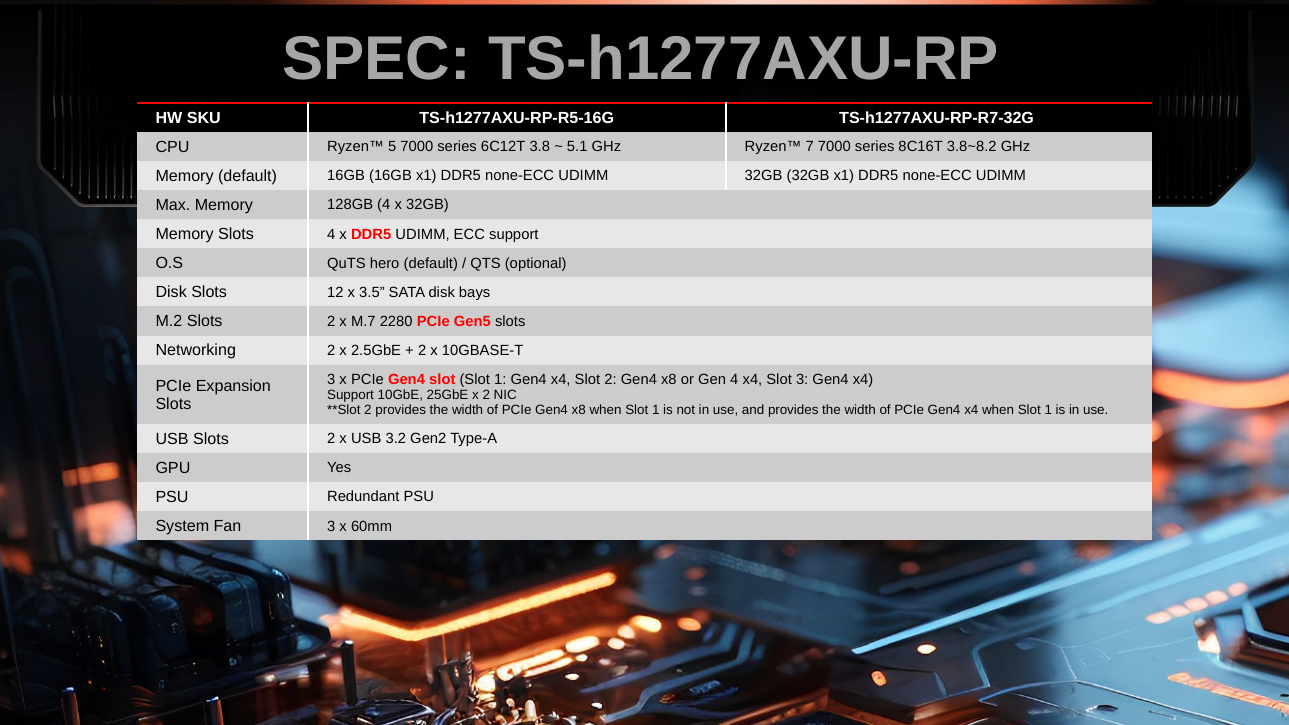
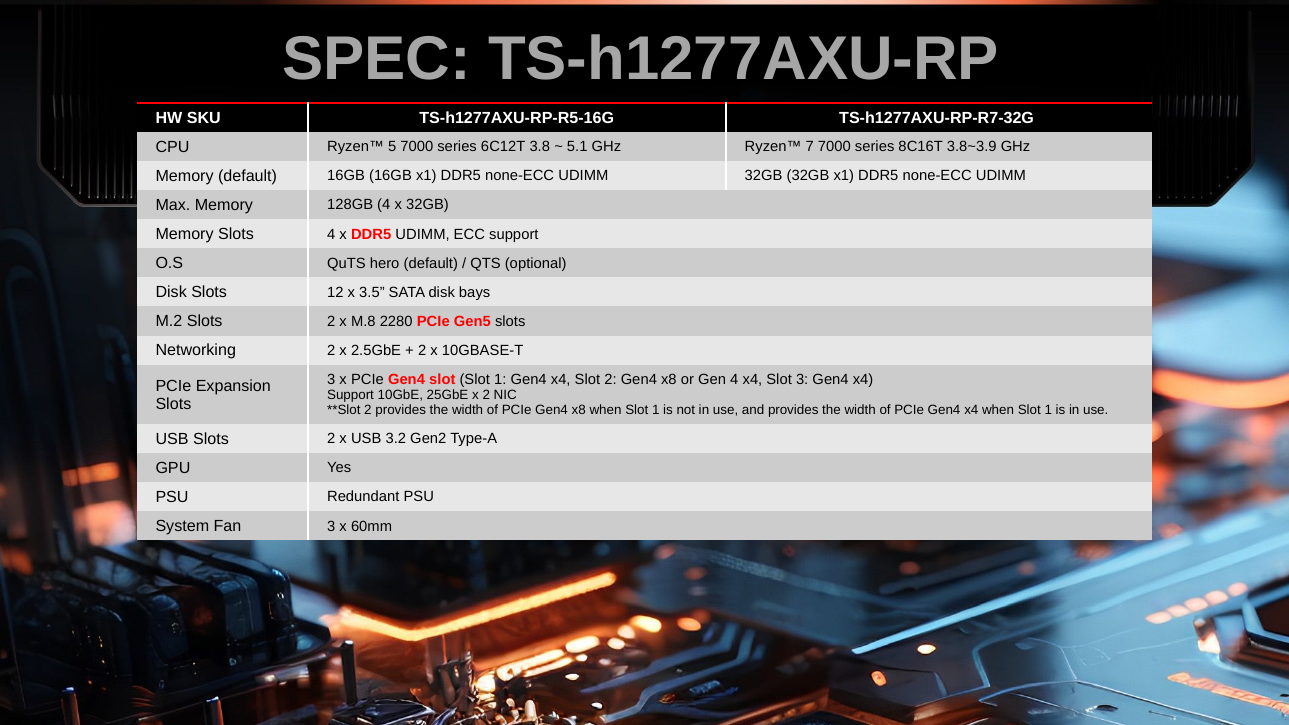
3.8~8.2: 3.8~8.2 -> 3.8~3.9 (972, 147)
M.7: M.7 -> M.8 (363, 321)
